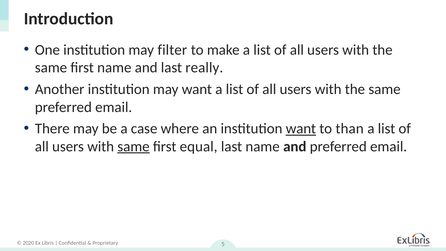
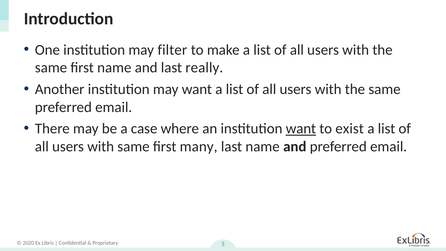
than: than -> exist (350, 129)
same underline: present -> none (133, 146)
equal: equal -> many (199, 146)
